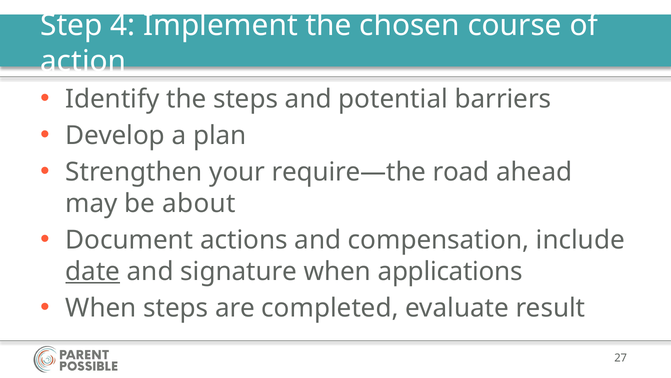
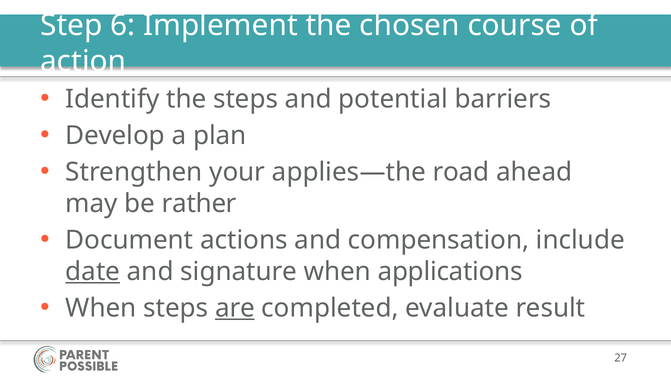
4: 4 -> 6 (123, 26)
require—the: require—the -> applies—the (349, 172)
about: about -> rather (199, 203)
are underline: none -> present (235, 308)
